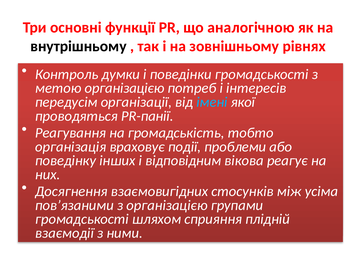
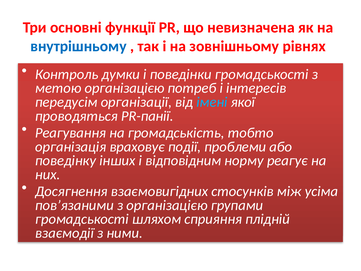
аналогічною: аналогічною -> невизначена (251, 27)
внутрішньому colour: black -> blue (78, 46)
вікова: вікова -> норму (244, 161)
